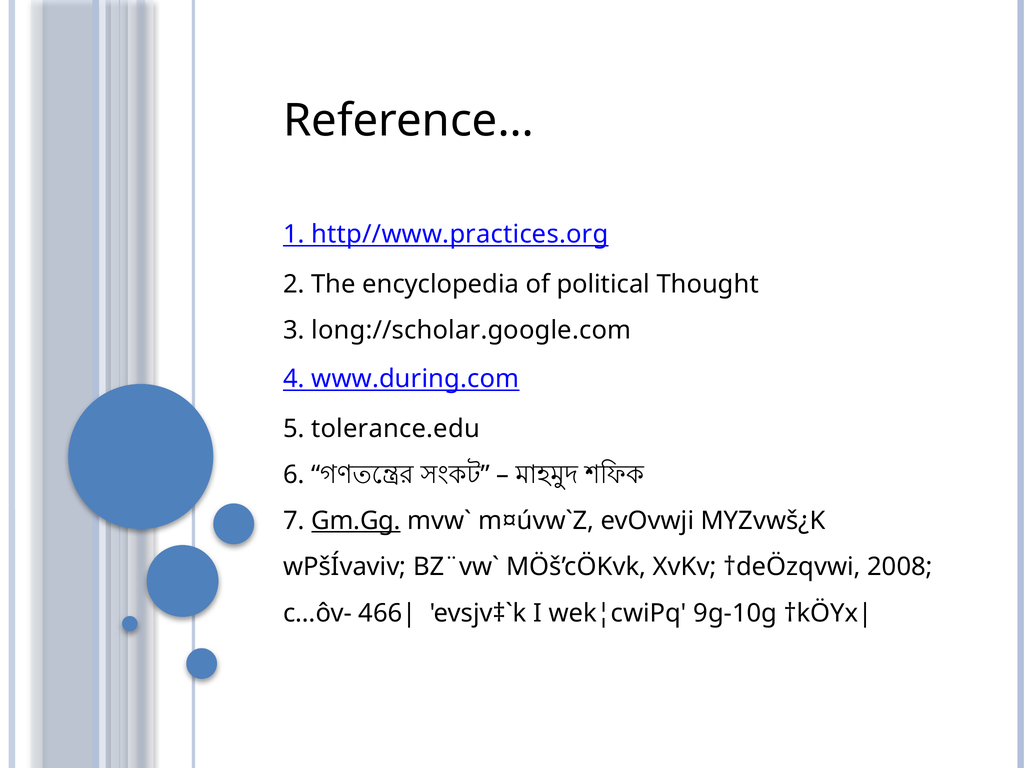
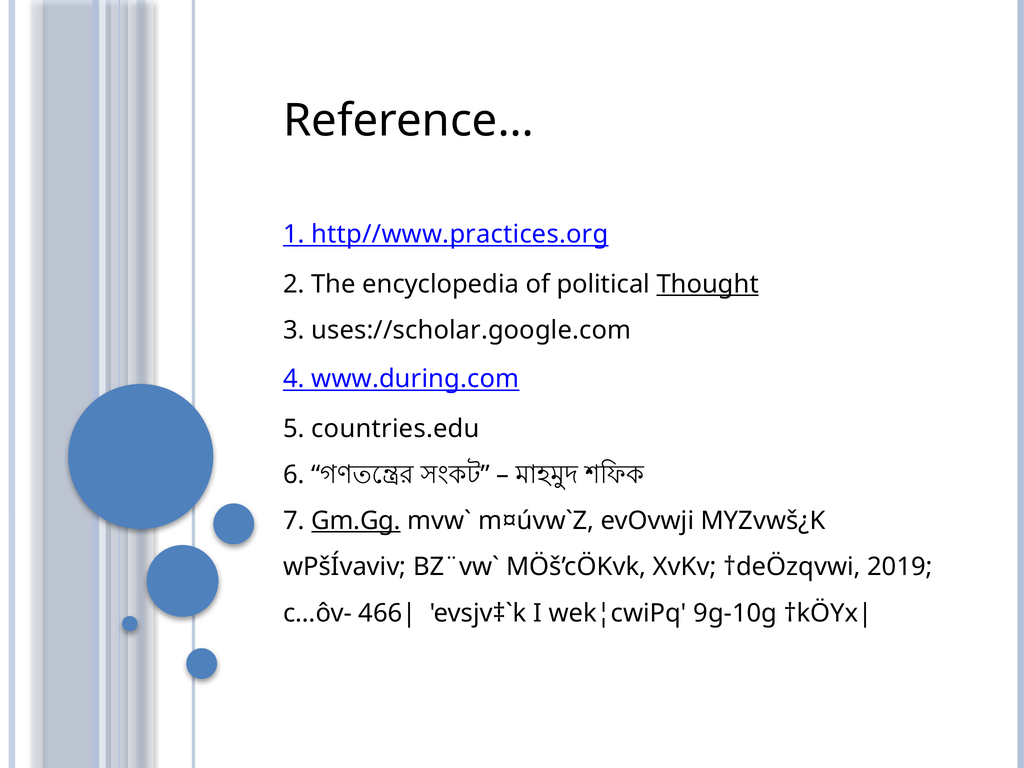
Thought underline: none -> present (708, 284)
long://scholar.google.com: long://scholar.google.com -> uses://scholar.google.com (471, 330)
tolerance.edu: tolerance.edu -> countries.edu (396, 429)
2008: 2008 -> 2019 (900, 567)
